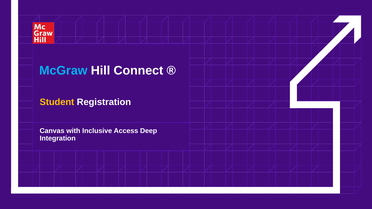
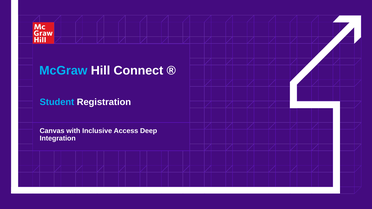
Student colour: yellow -> light blue (57, 102)
